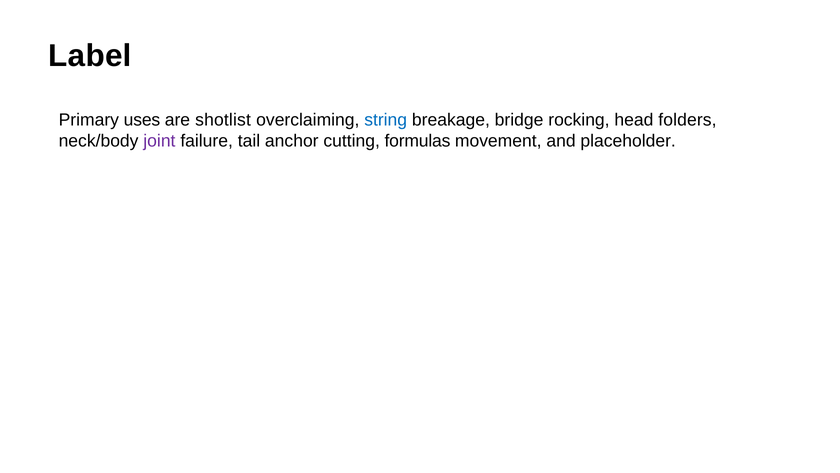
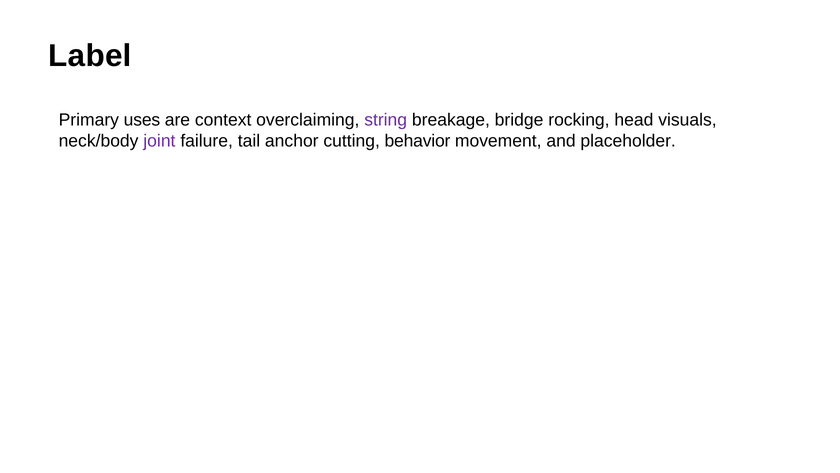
shotlist: shotlist -> context (223, 120)
string colour: blue -> purple (386, 120)
folders: folders -> visuals (687, 120)
formulas: formulas -> behavior (417, 141)
